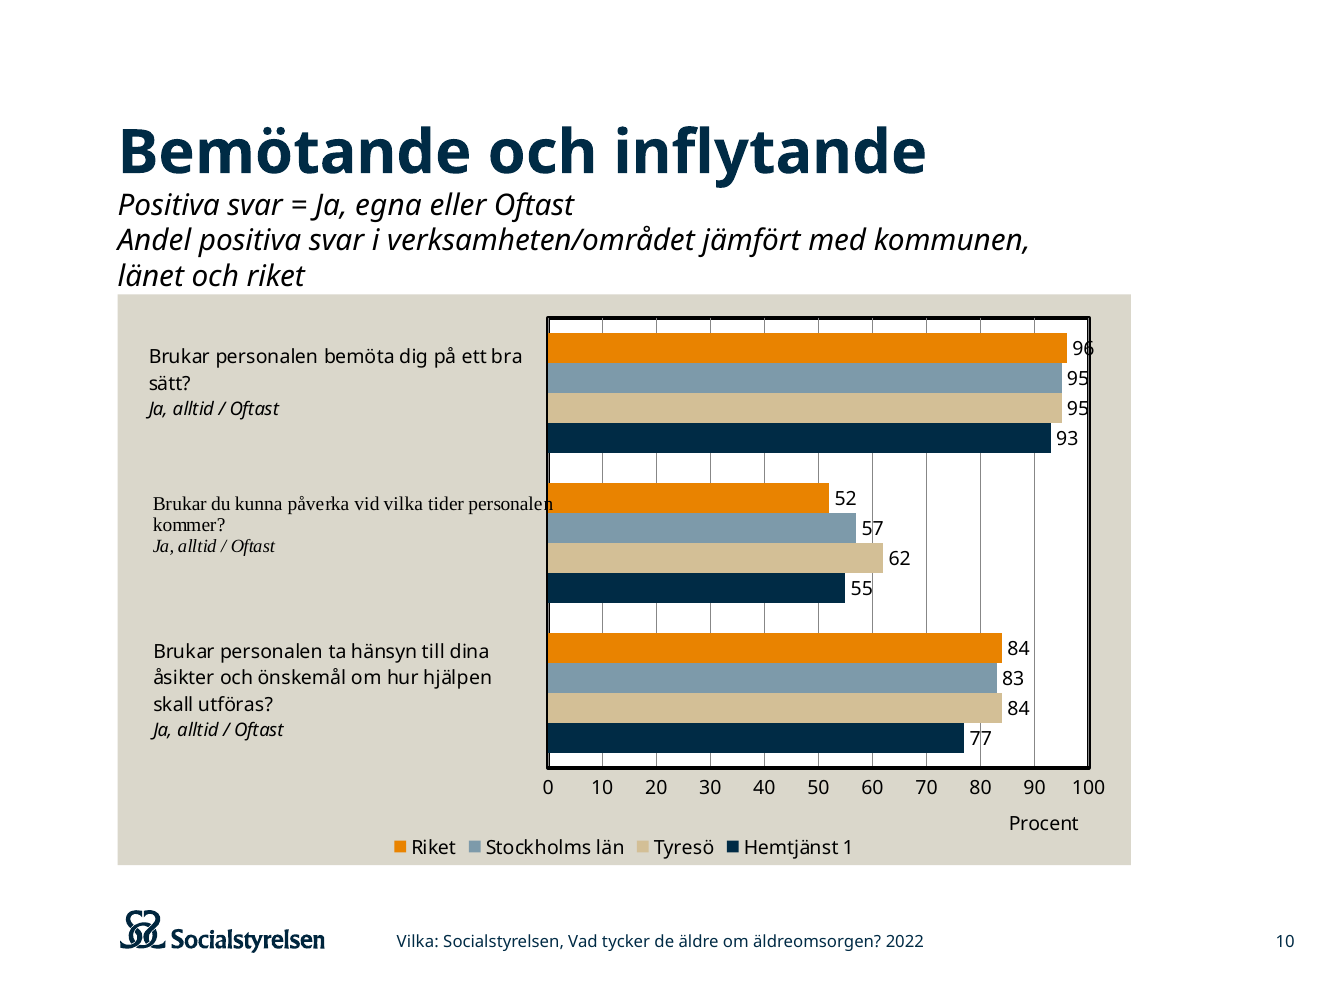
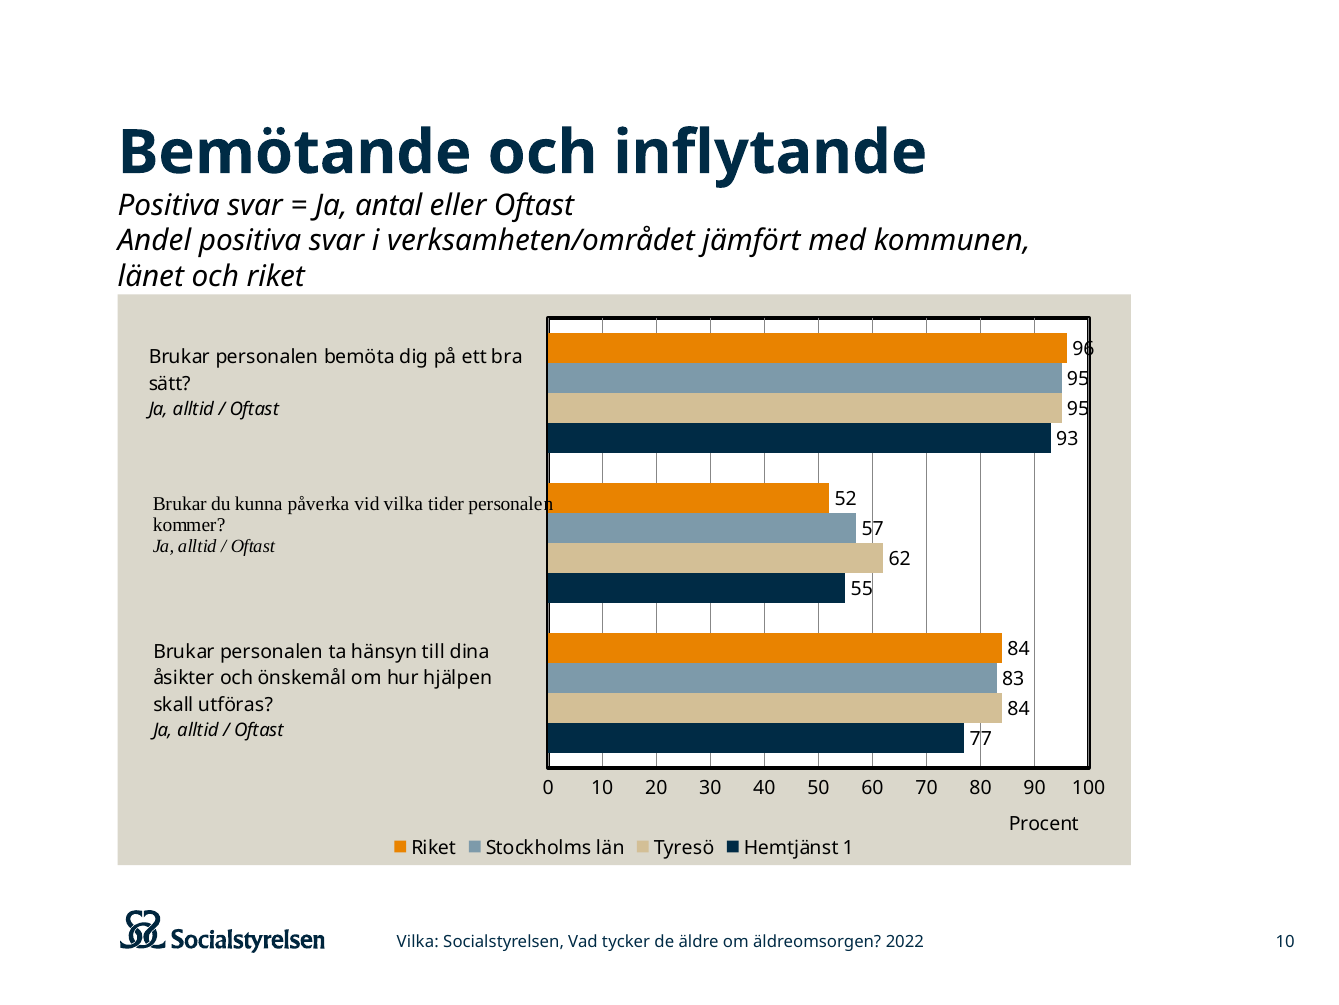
egna: egna -> antal (389, 205)
